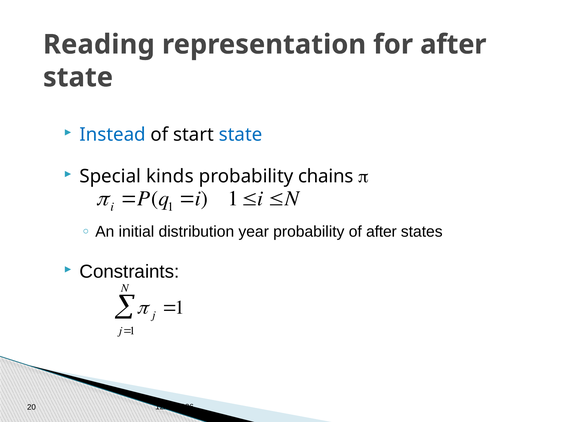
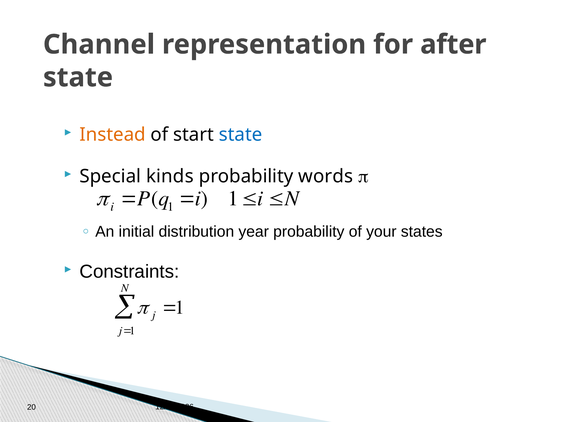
Reading: Reading -> Channel (99, 44)
Instead colour: blue -> orange (113, 135)
chains: chains -> words (326, 176)
of after: after -> your (381, 232)
